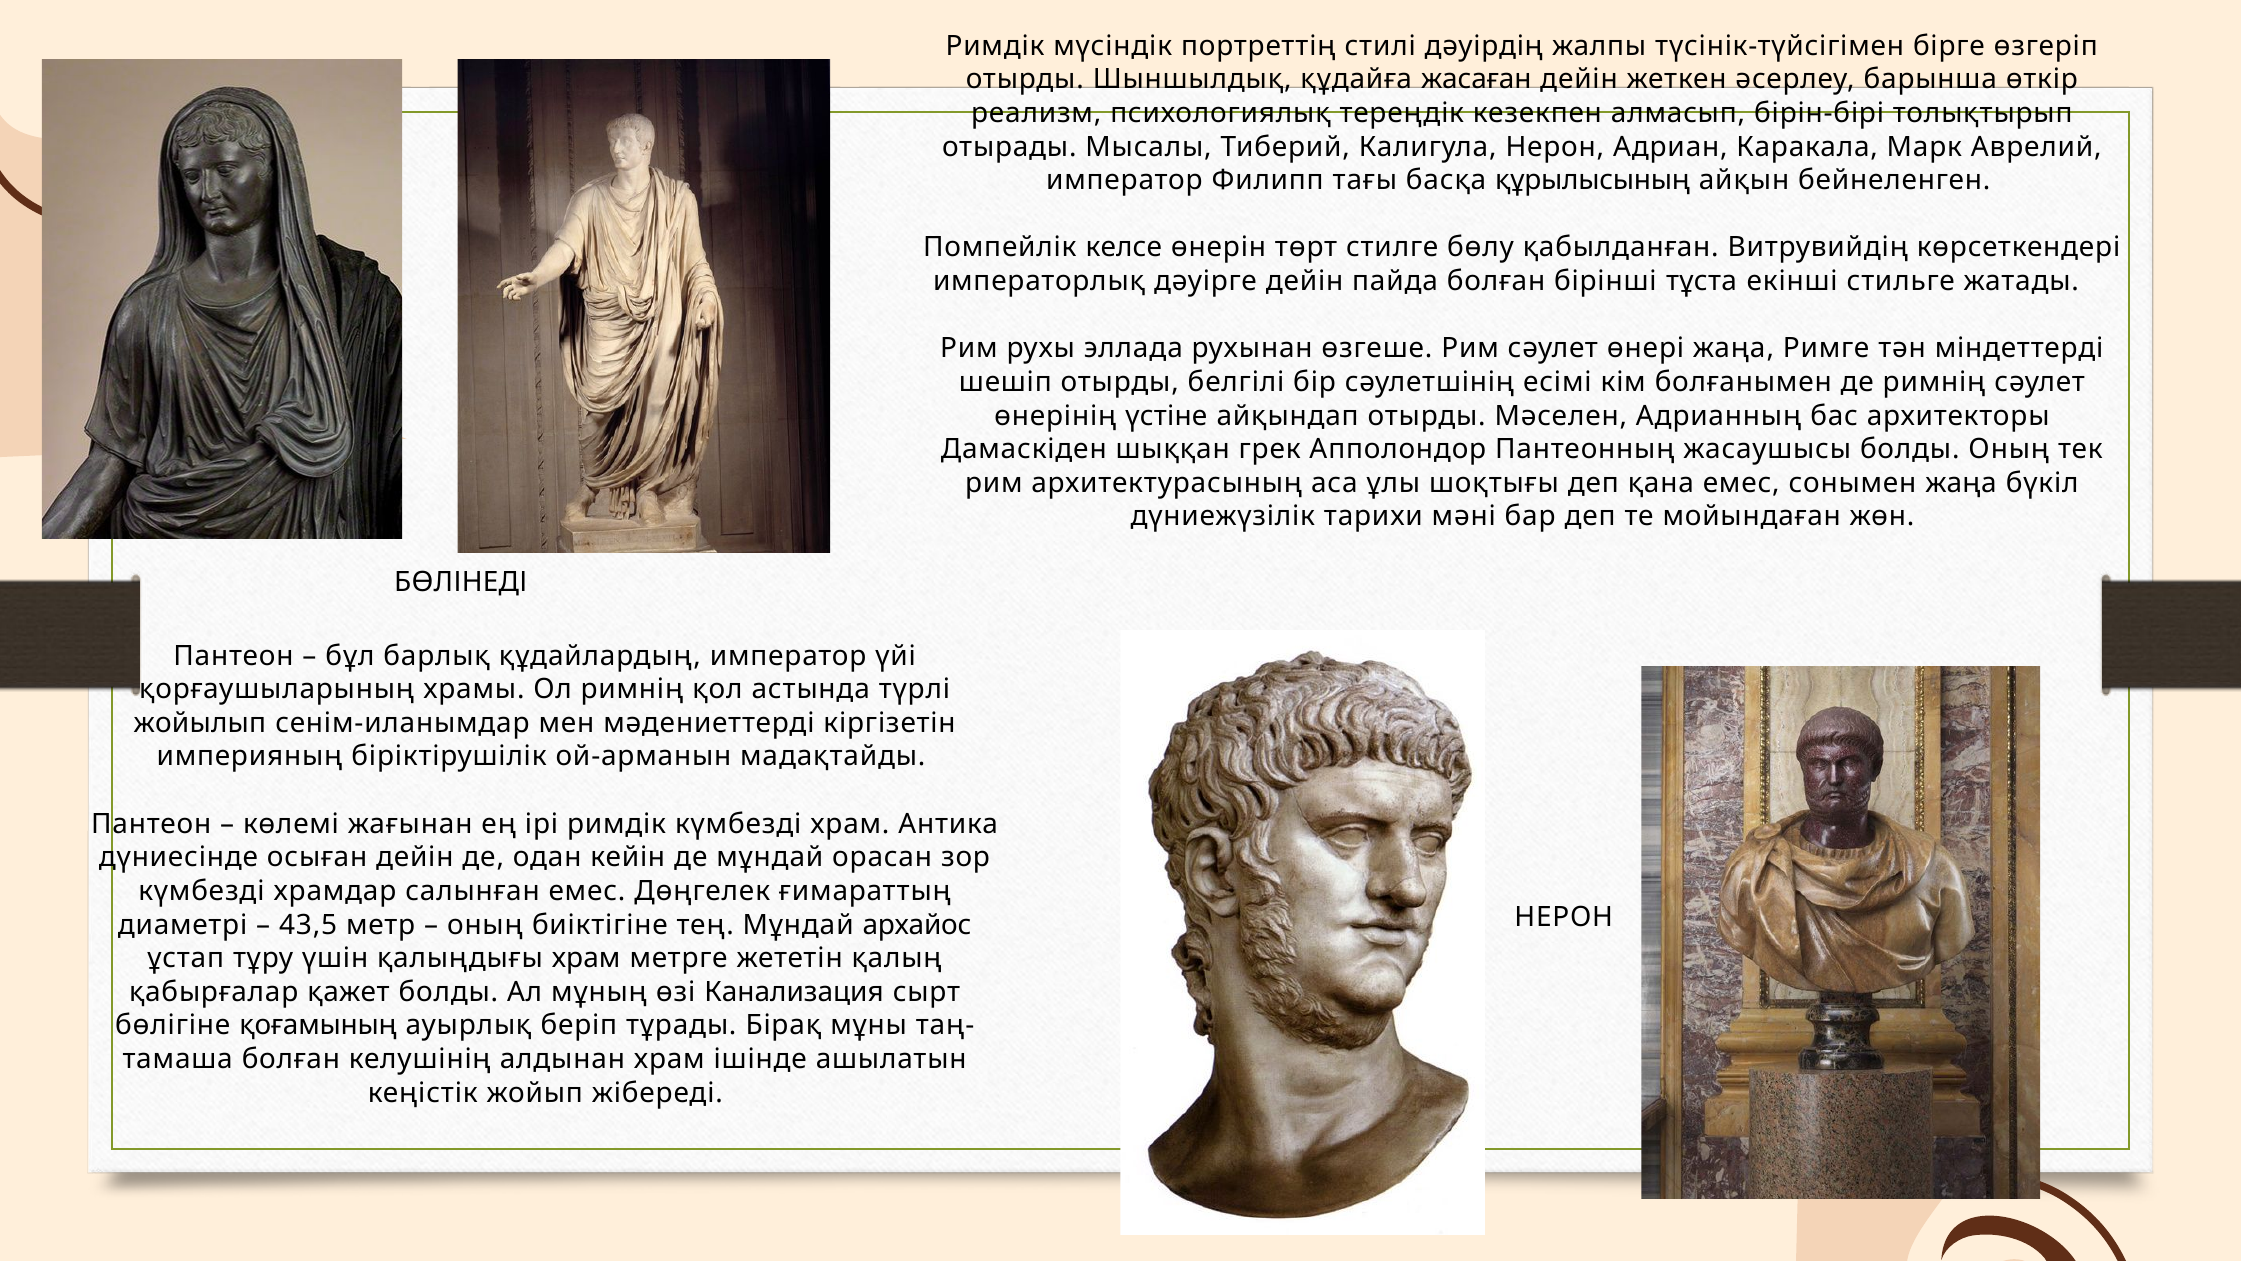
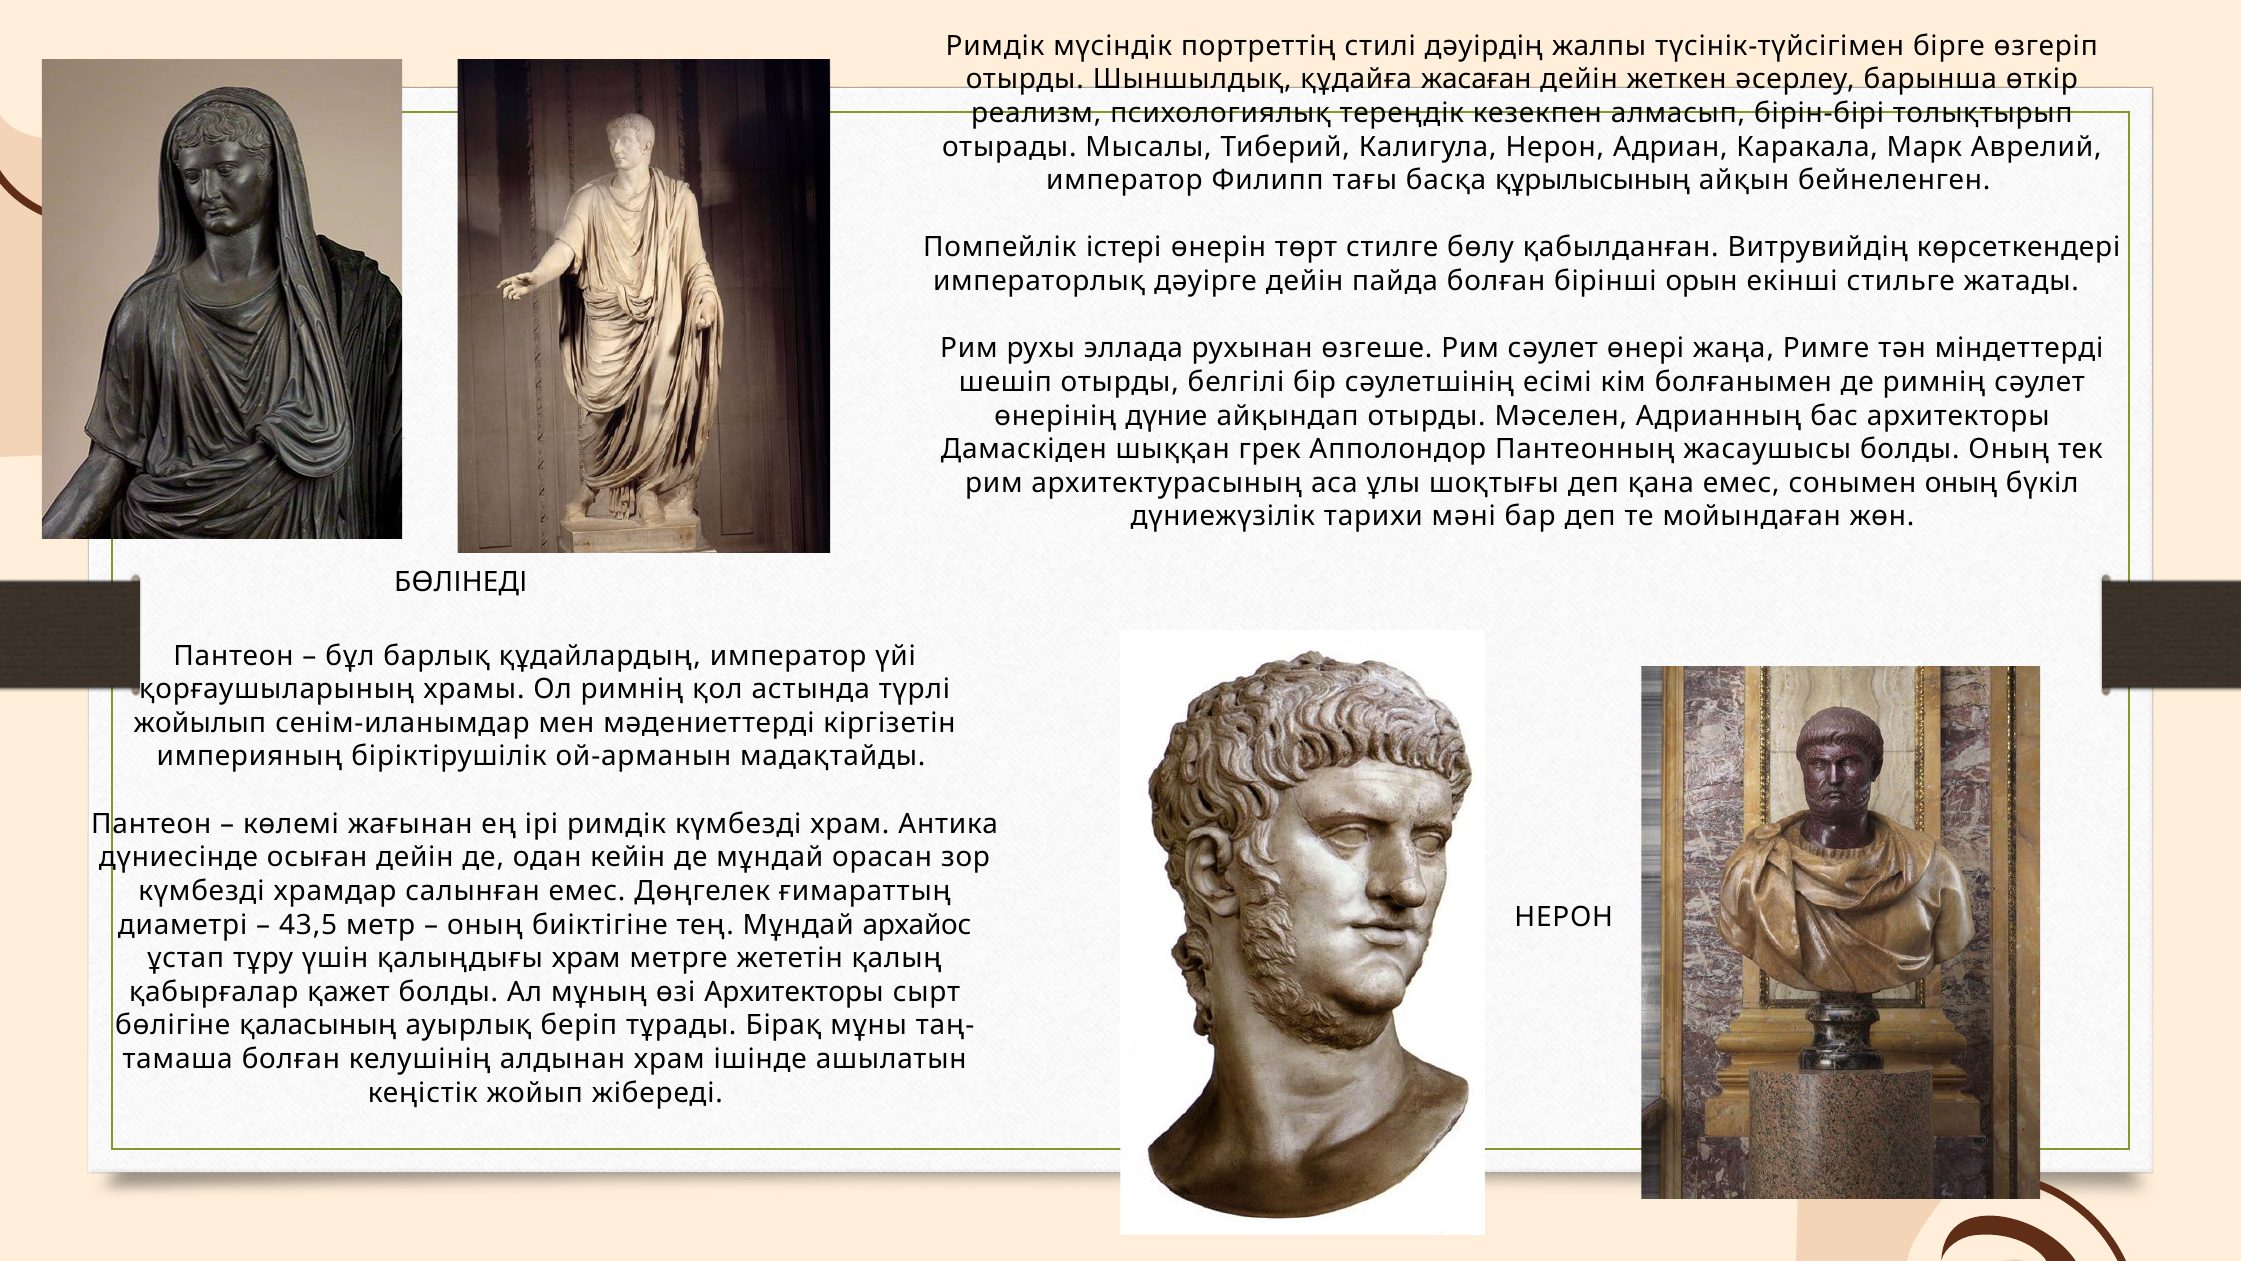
келсе: келсе -> істері (1124, 248)
тұста: тұста -> орын (1702, 281)
үстіне: үстіне -> дүние (1166, 416)
сонымен жаңа: жаңа -> оның (1961, 483)
өзі Канализация: Канализация -> Архитекторы (794, 992)
қоғамының: қоғамының -> қаласының (318, 1025)
